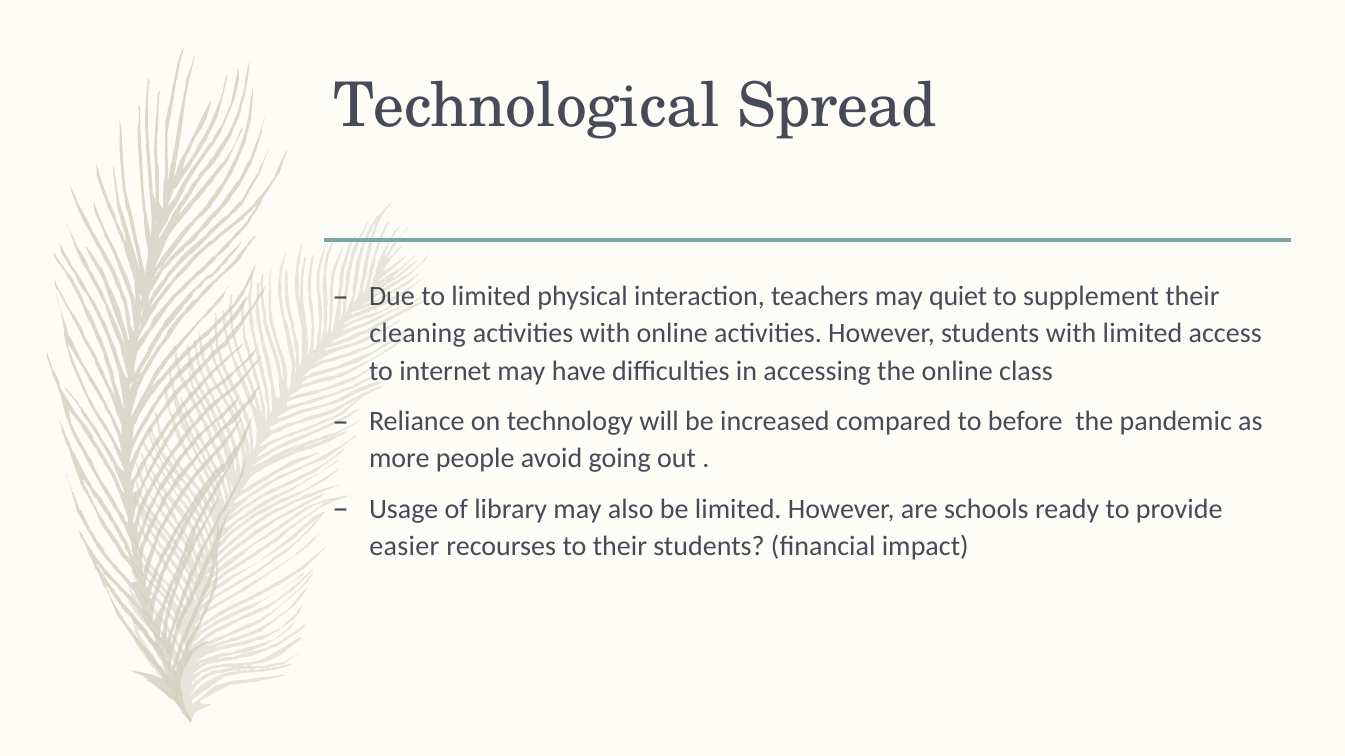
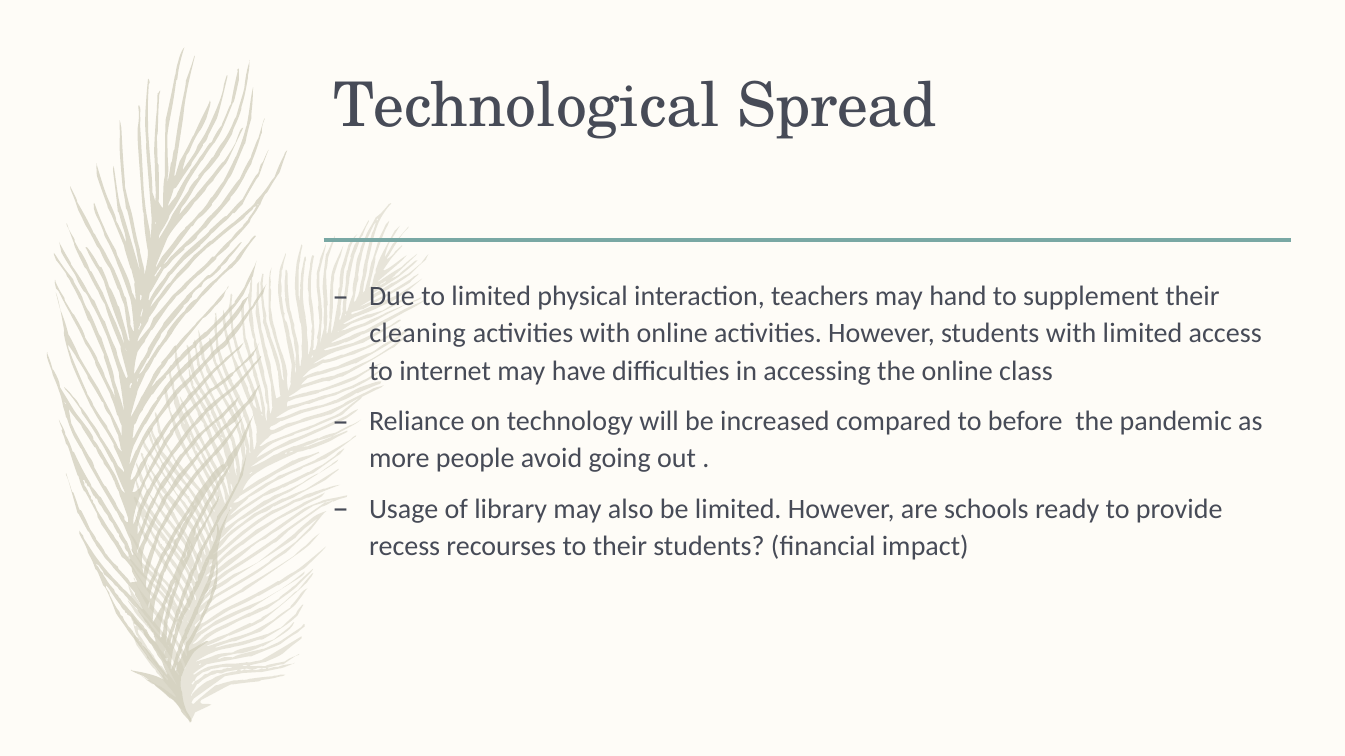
quiet: quiet -> hand (958, 297)
easier: easier -> recess (405, 547)
